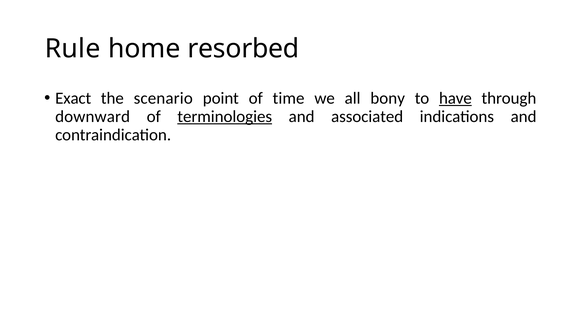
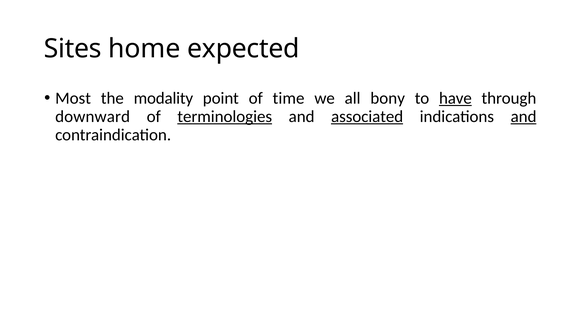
Rule: Rule -> Sites (73, 49)
resorbed: resorbed -> expected (243, 49)
Exact: Exact -> Most (73, 98)
scenario: scenario -> modality (163, 98)
associated underline: none -> present (367, 117)
and underline: none -> present (524, 117)
